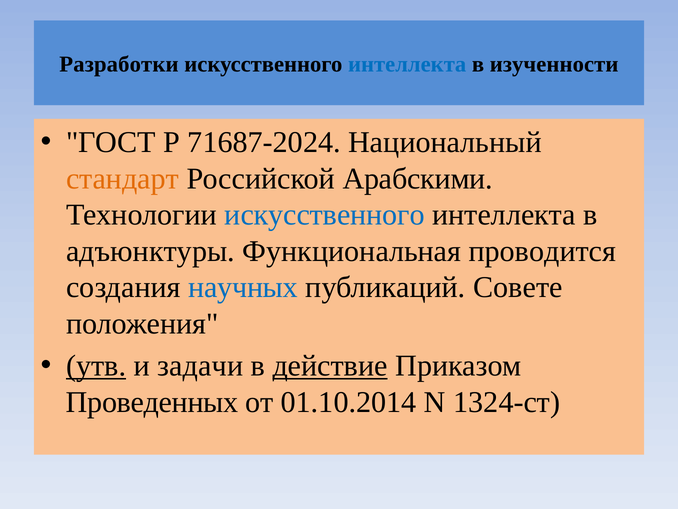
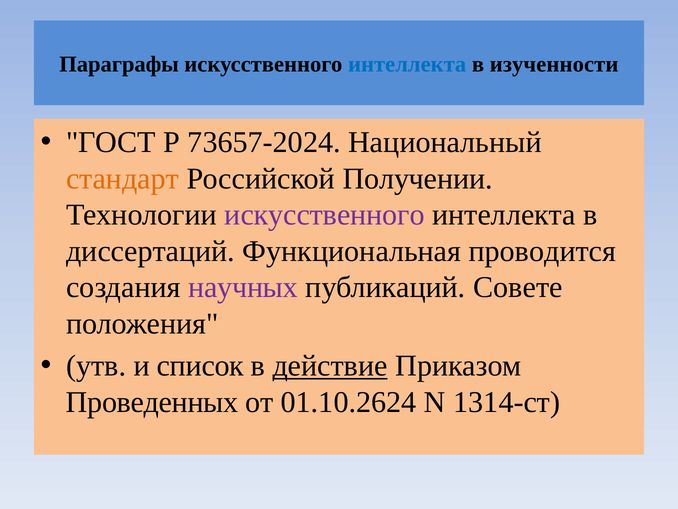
Разработки: Разработки -> Параграфы (119, 64)
71687-2024: 71687-2024 -> 73657-2024 (264, 142)
Арабскими: Арабскими -> Получении (418, 178)
искусственного colour: blue -> purple (325, 215)
адъюнктуры: адъюнктуры -> диссертаций (151, 251)
научных colour: blue -> purple (243, 287)
утв underline: present -> none (96, 365)
задачи: задачи -> список (200, 365)
01.10.2014: 01.10.2014 -> 01.10.2624 (349, 402)
1324-ст: 1324-ст -> 1314-ст (507, 402)
